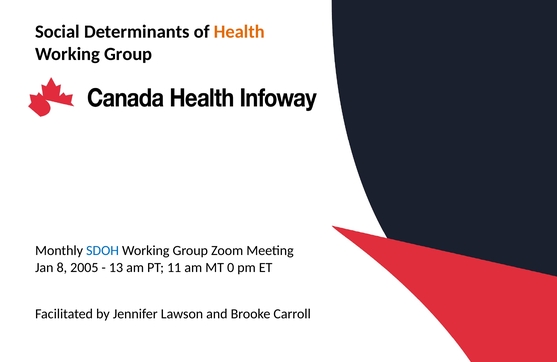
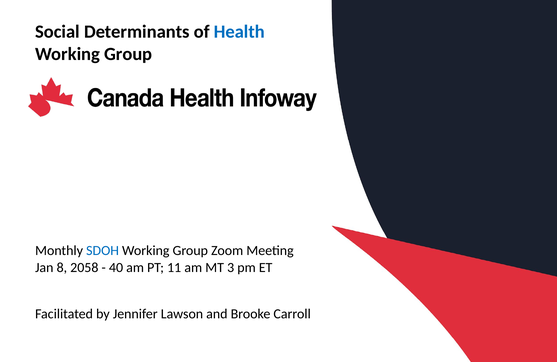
Health colour: orange -> blue (239, 32)
2005: 2005 -> 2058 (84, 267)
13: 13 -> 40 (116, 267)
0: 0 -> 3 (231, 267)
